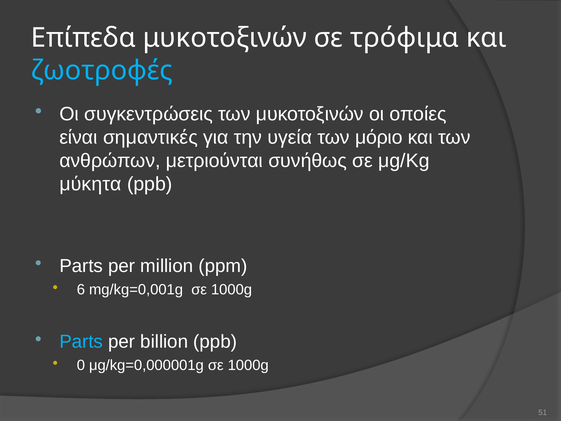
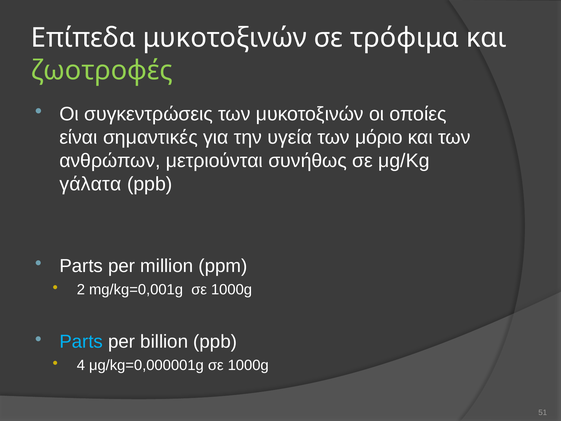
ζωοτροφές colour: light blue -> light green (102, 71)
μύκητα: μύκητα -> γάλατα (90, 184)
6: 6 -> 2 (81, 289)
0: 0 -> 4 (81, 365)
